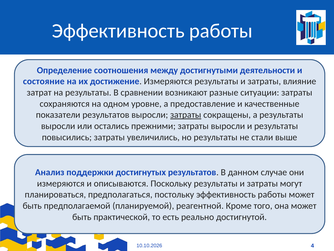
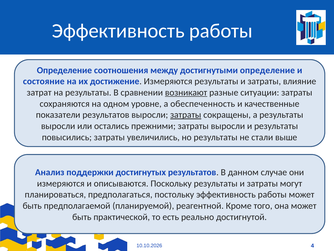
достигнутыми деятельности: деятельности -> определение (267, 70)
возникают underline: none -> present (186, 92)
предоставление: предоставление -> обеспеченность (203, 104)
